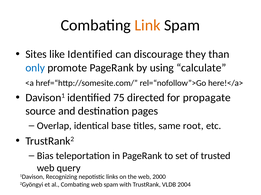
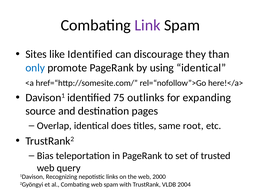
Link colour: orange -> purple (147, 25)
using calculate: calculate -> identical (201, 68)
directed: directed -> outlinks (146, 98)
propagate: propagate -> expanding (207, 98)
base: base -> does (121, 126)
